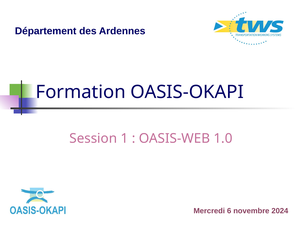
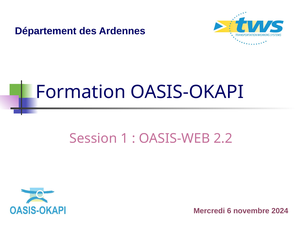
1.0: 1.0 -> 2.2 (223, 139)
